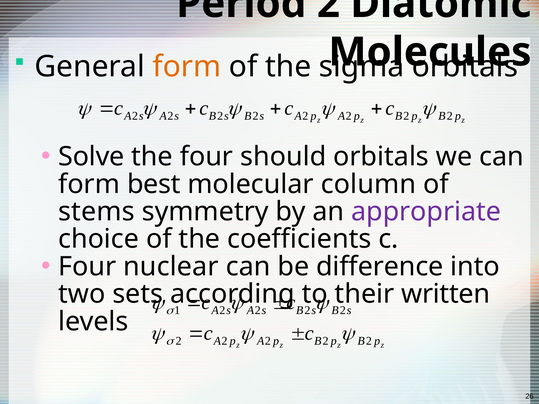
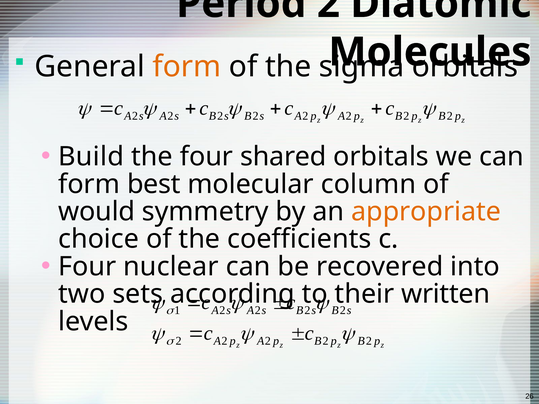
Solve: Solve -> Build (91, 157)
should: should -> shared (283, 157)
stems: stems -> would (97, 212)
appropriate colour: purple -> orange (426, 212)
difference: difference -> recovered (380, 267)
